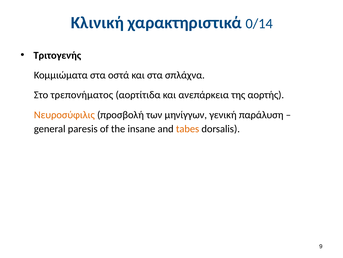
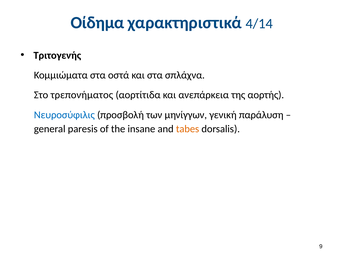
Κλινική: Κλινική -> Οίδημα (97, 23)
0/14: 0/14 -> 4/14 (259, 24)
Νευροσύφιλις colour: orange -> blue (64, 114)
